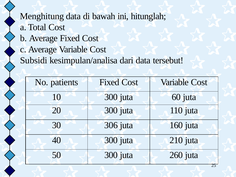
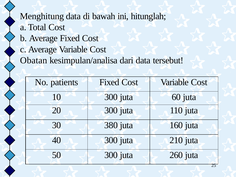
Subsidi: Subsidi -> Obatan (34, 60)
306: 306 -> 380 (111, 125)
